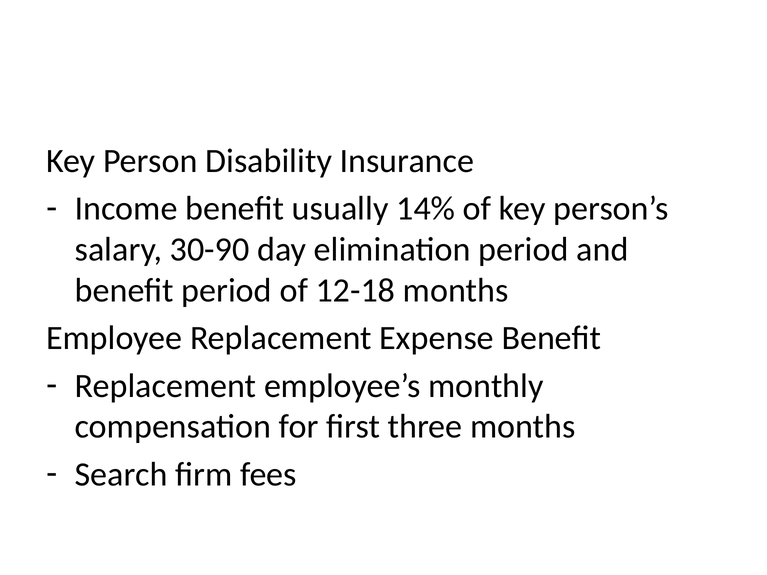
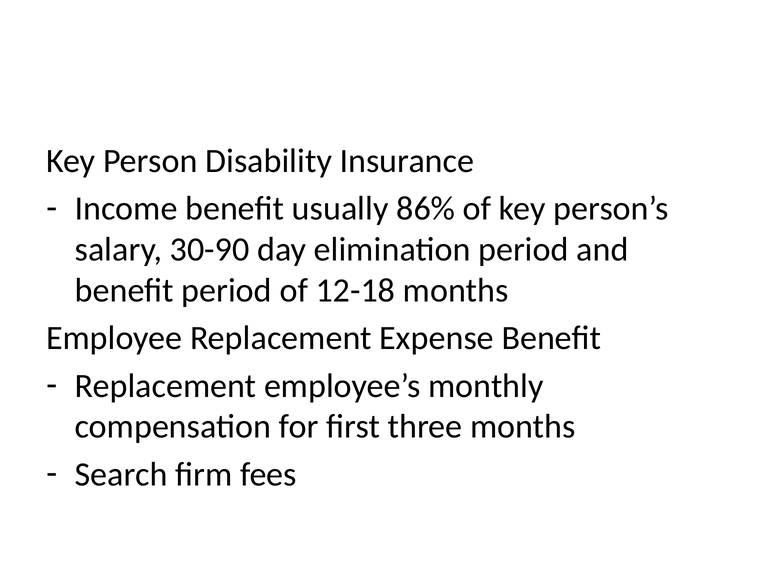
14%: 14% -> 86% (426, 209)
